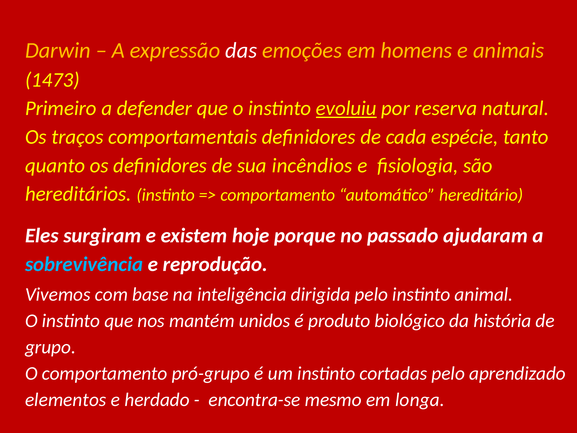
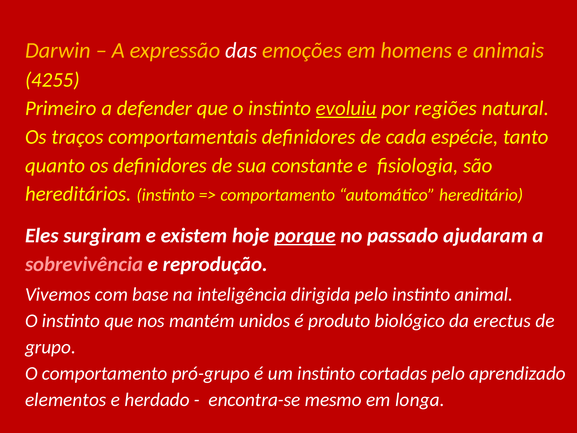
1473: 1473 -> 4255 (52, 80)
reserva: reserva -> regiões (446, 108)
incêndios: incêndios -> constante (312, 165)
porque underline: none -> present (305, 235)
sobrevivência colour: light blue -> pink (84, 264)
história: história -> erectus (502, 321)
